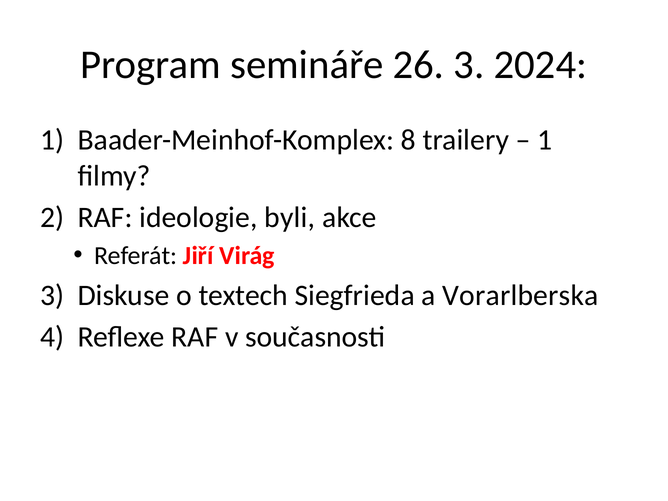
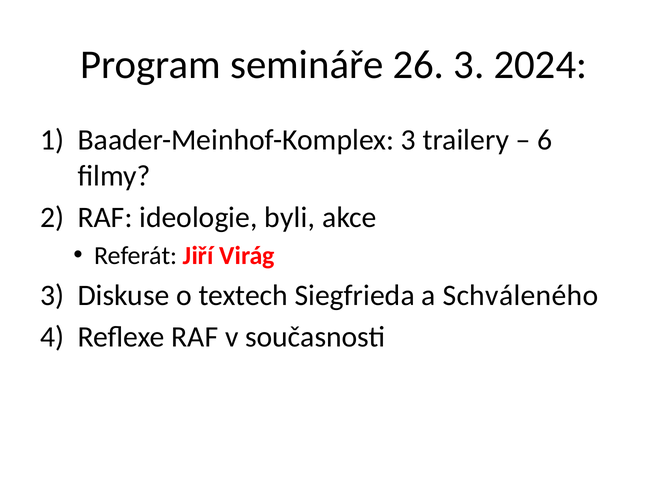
Baader-Meinhof-Komplex 8: 8 -> 3 (408, 140)
1: 1 -> 6 (545, 140)
Vorarlberska: Vorarlberska -> Schváleného (520, 295)
